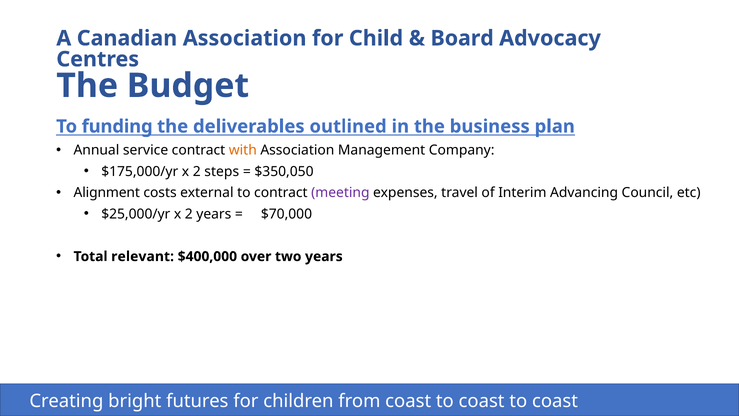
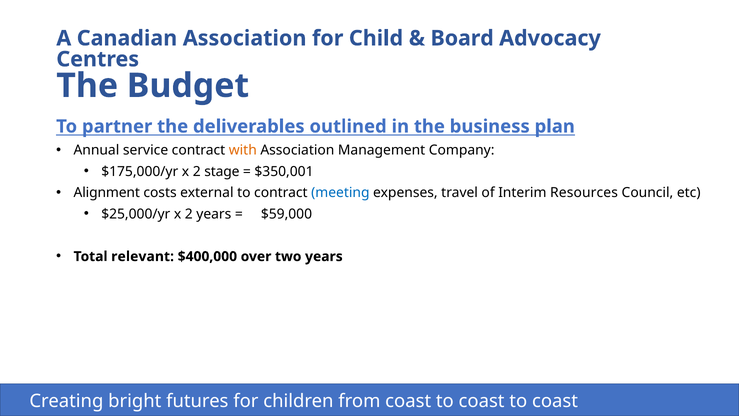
funding: funding -> partner (117, 126)
steps: steps -> stage (222, 171)
$350,050: $350,050 -> $350,001 (284, 171)
meeting colour: purple -> blue (340, 193)
Advancing: Advancing -> Resources (584, 193)
$70,000: $70,000 -> $59,000 (286, 214)
